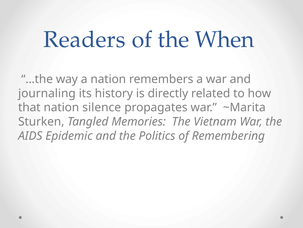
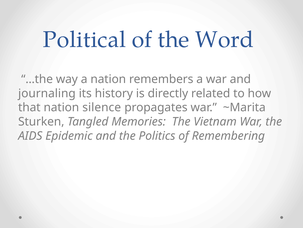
Readers: Readers -> Political (84, 39)
When: When -> Word (224, 39)
